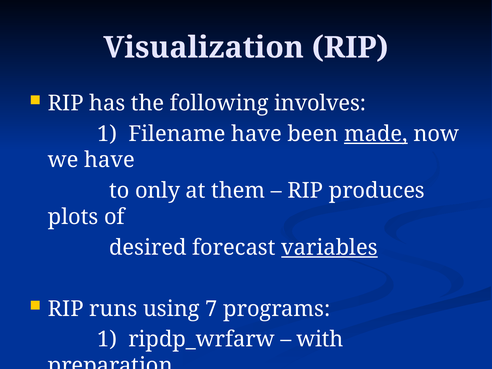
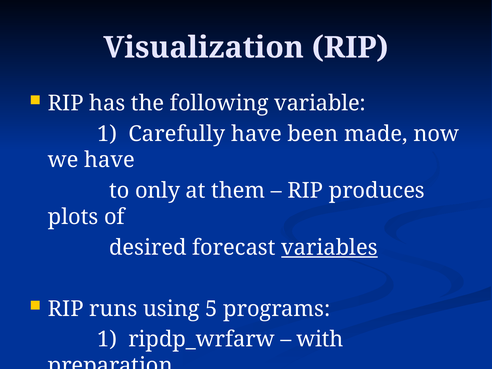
involves: involves -> variable (320, 103)
Filename: Filename -> Carefully (177, 134)
made underline: present -> none (376, 134)
7: 7 -> 5 (211, 309)
